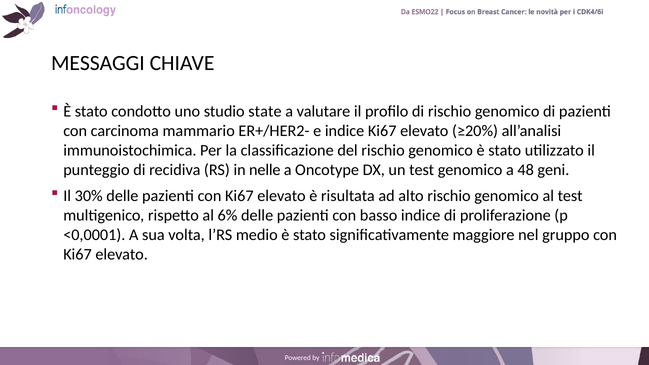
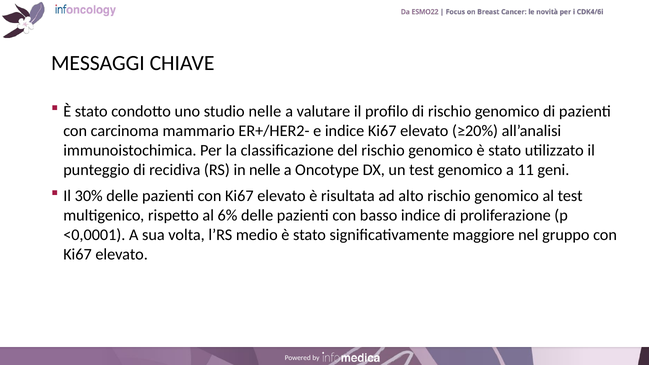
studio state: state -> nelle (265, 111)
48: 48 -> 11 (526, 170)
